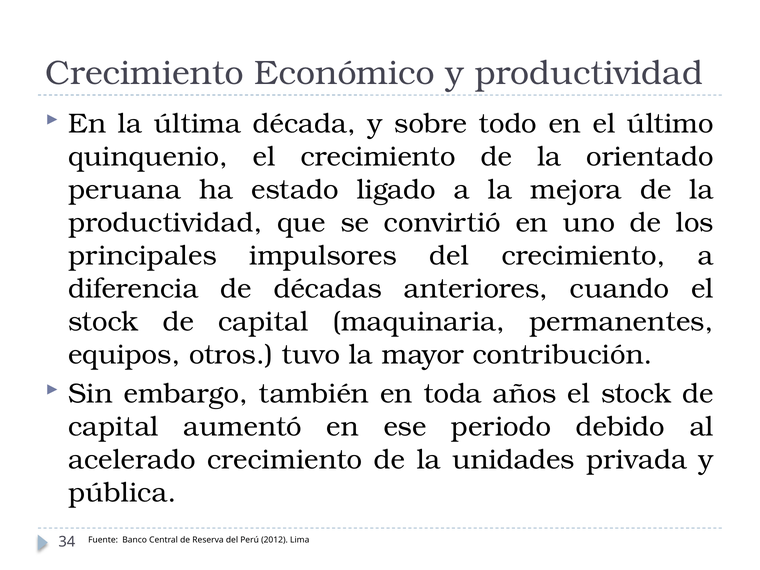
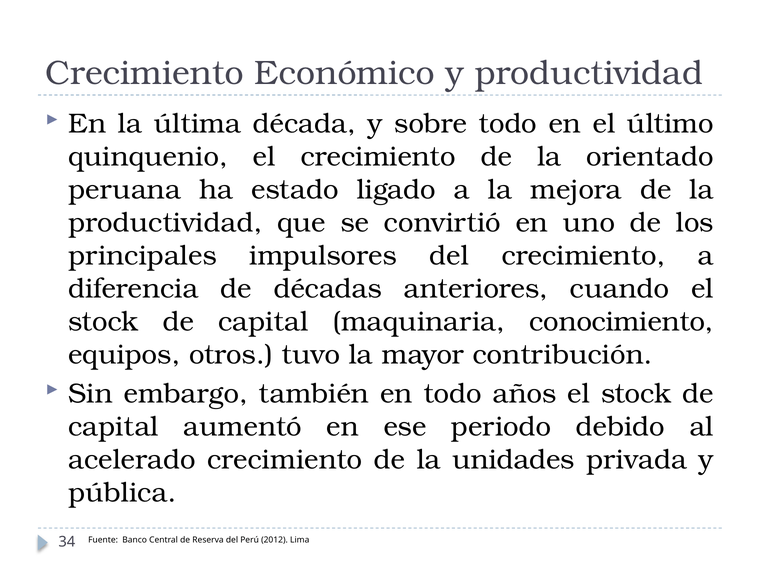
permanentes: permanentes -> conocimiento (622, 322)
en toda: toda -> todo (453, 394)
